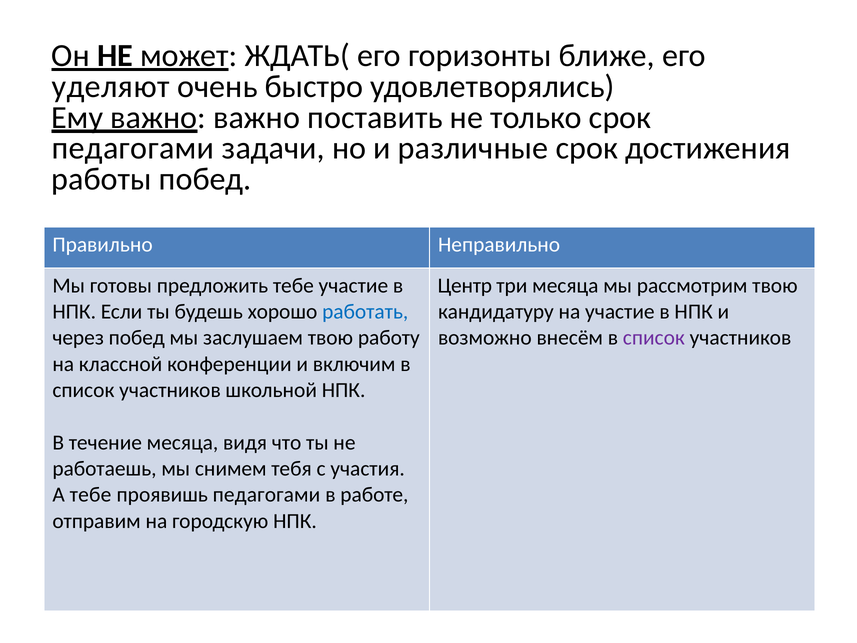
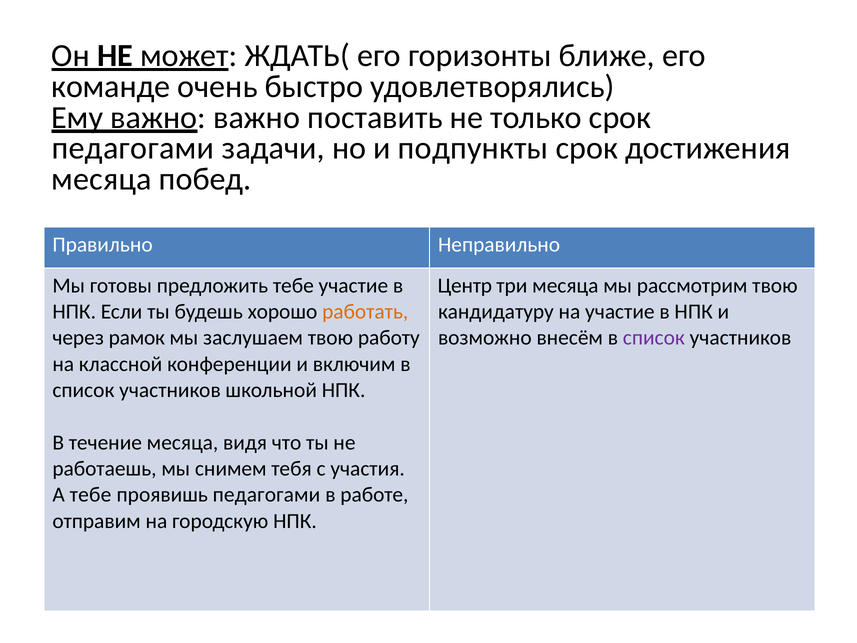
уделяют: уделяют -> команде (111, 86)
различные: различные -> подпункты (473, 148)
работы: работы -> месяца (101, 179)
работать colour: blue -> orange (365, 312)
через побед: побед -> рамок (137, 338)
